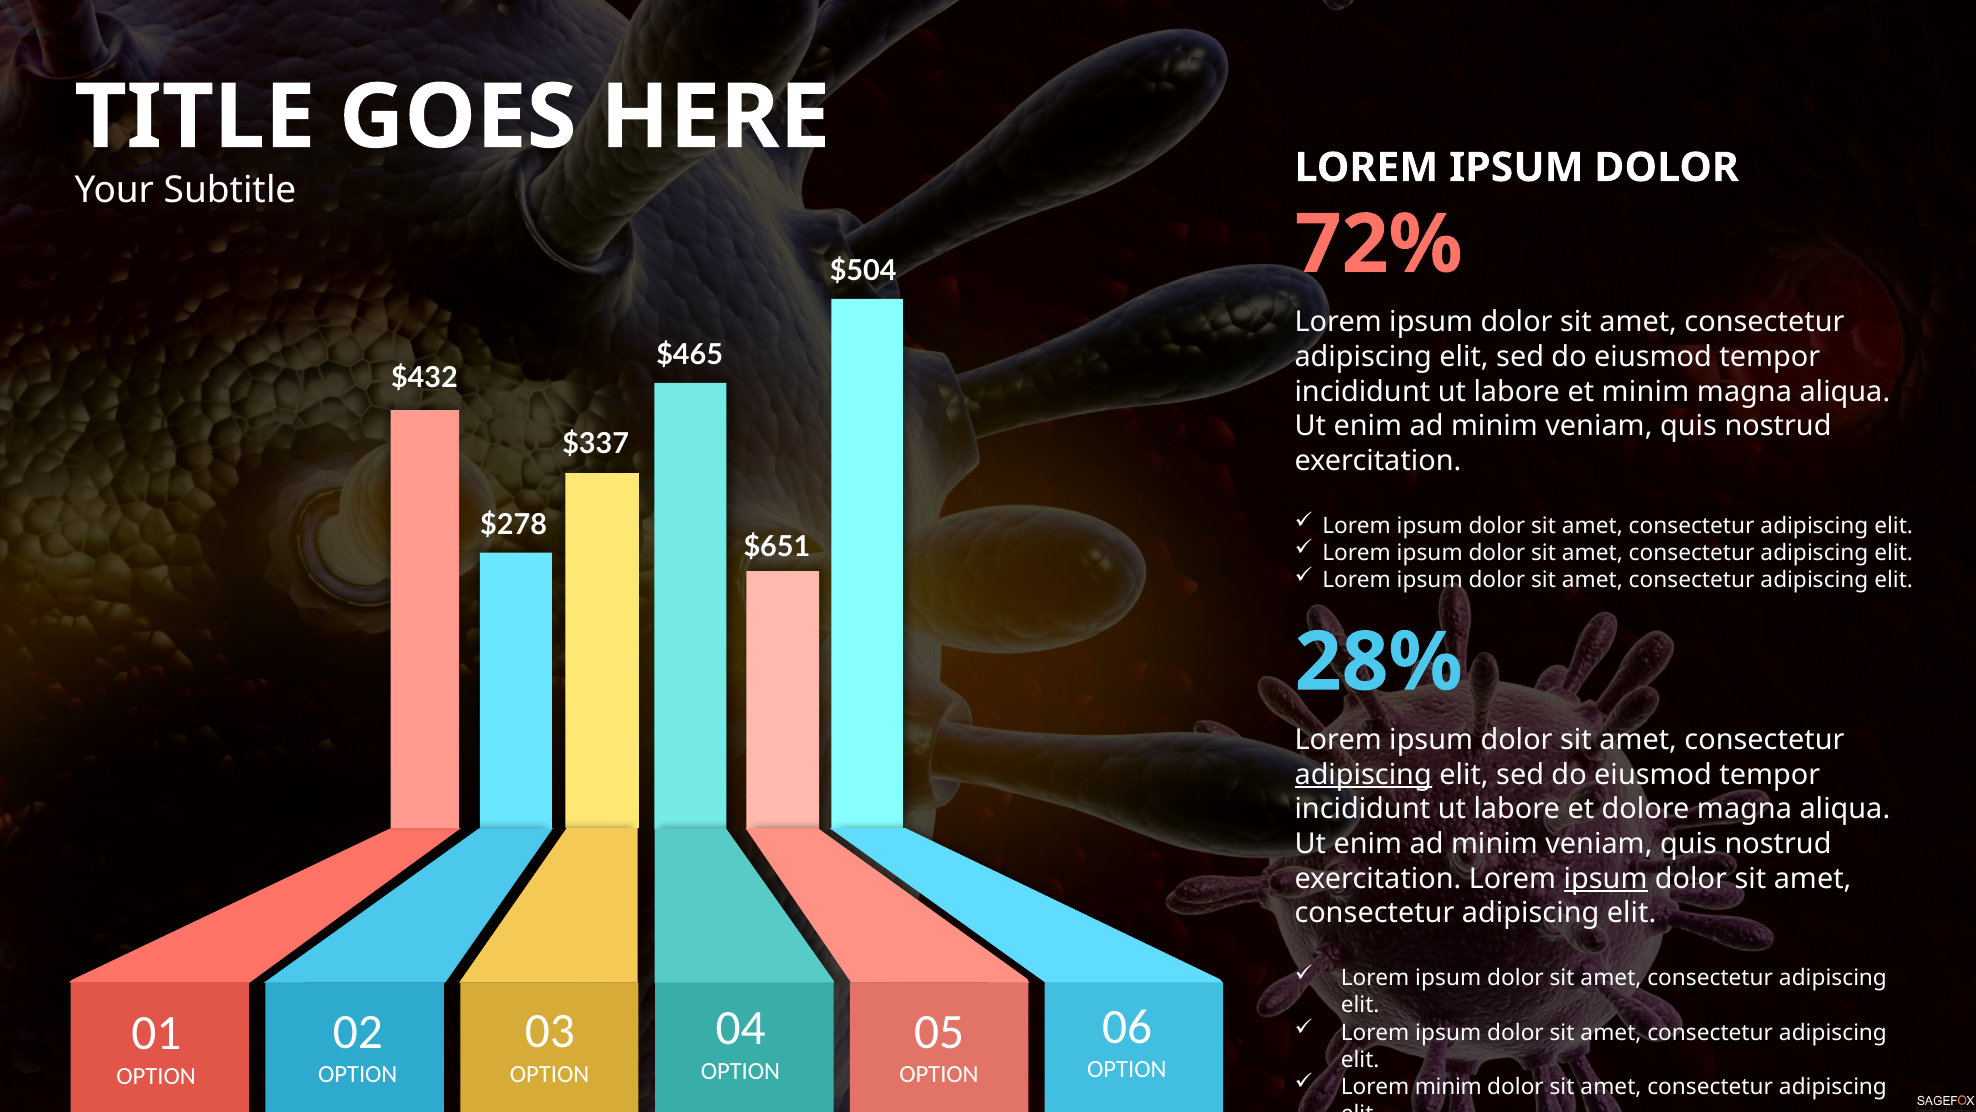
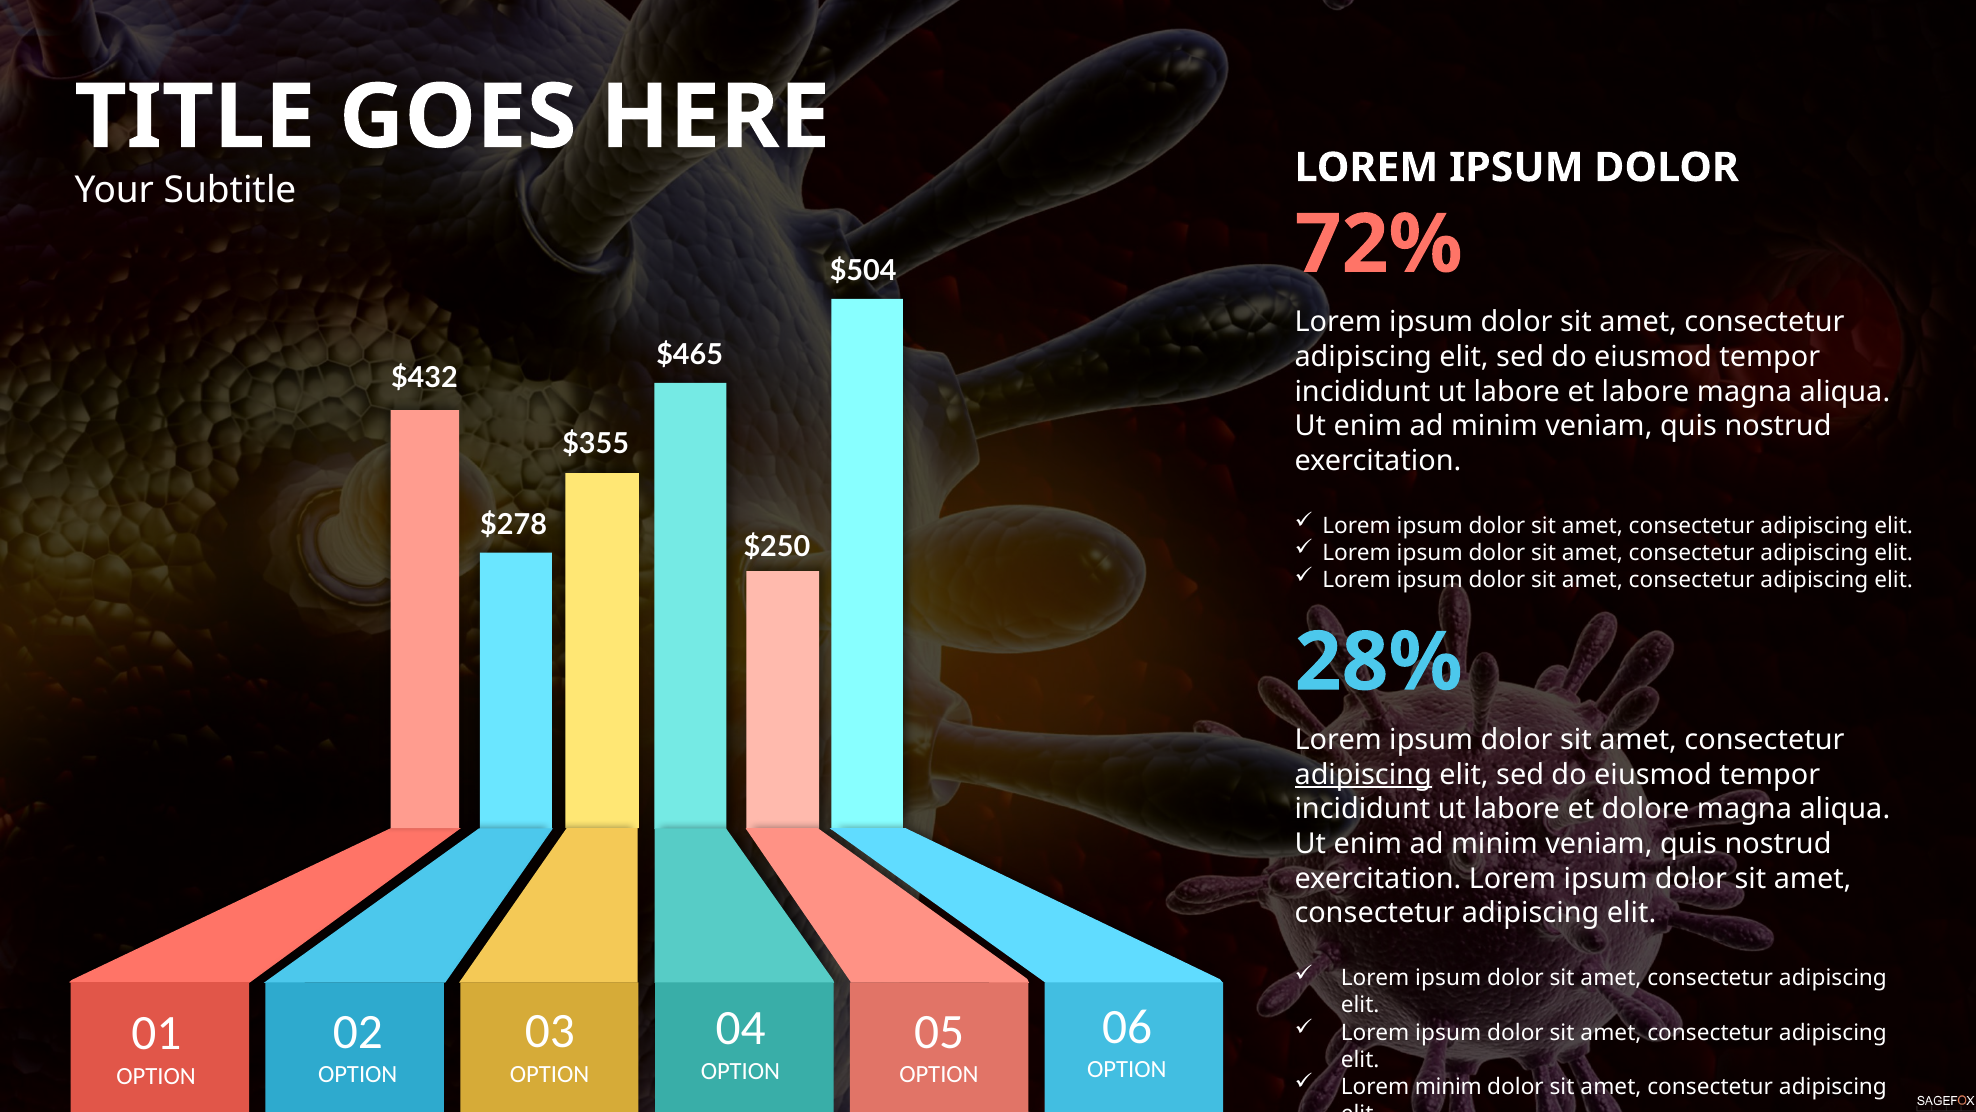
et minim: minim -> labore (1645, 391)
$337: $337 -> $355 (596, 444)
$651: $651 -> $250 (777, 547)
ipsum underline: present -> none (1606, 878)
